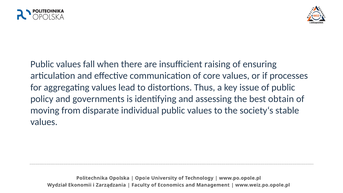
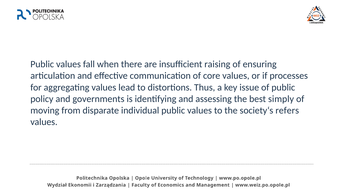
obtain: obtain -> simply (281, 99)
stable: stable -> refers (287, 110)
